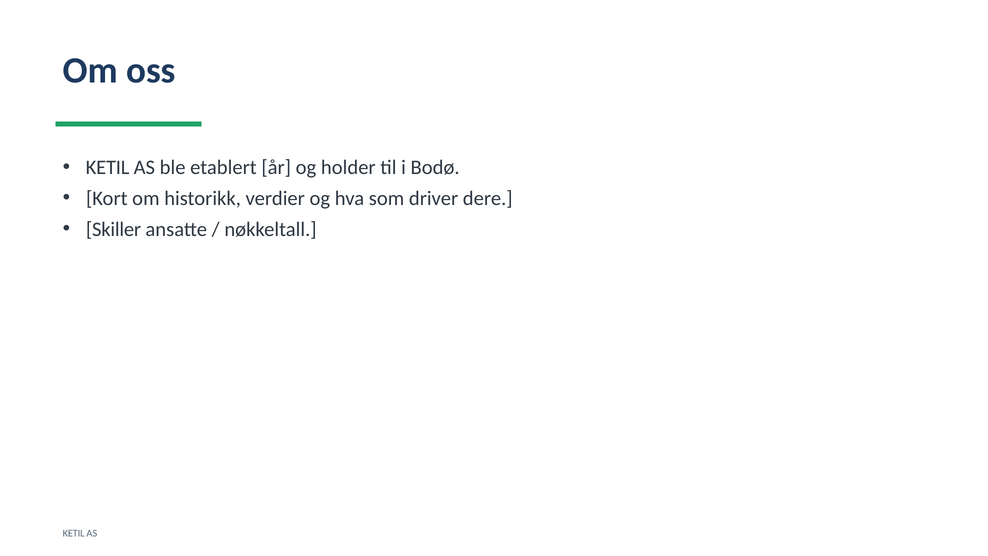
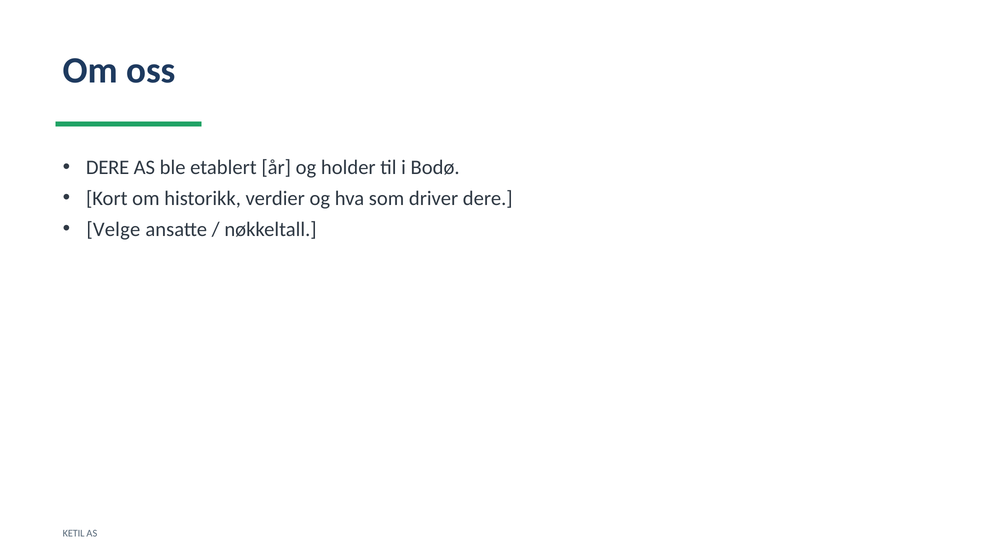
KETIL: KETIL -> DERE (108, 167)
Skiller: Skiller -> Velge (113, 229)
